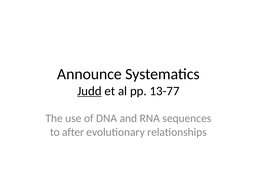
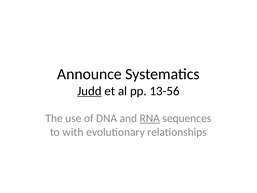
13-77: 13-77 -> 13-56 (165, 91)
RNA underline: none -> present (150, 118)
after: after -> with (73, 132)
